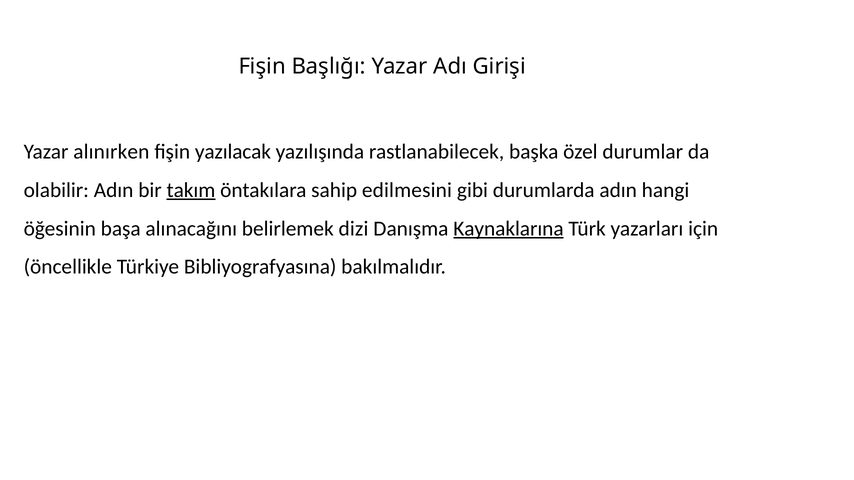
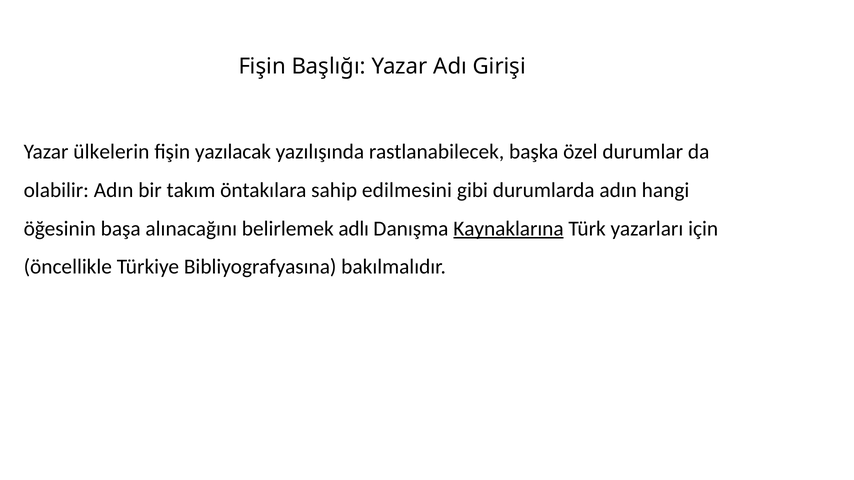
alınırken: alınırken -> ülkelerin (111, 152)
takım underline: present -> none (191, 190)
dizi: dizi -> adlı (354, 229)
